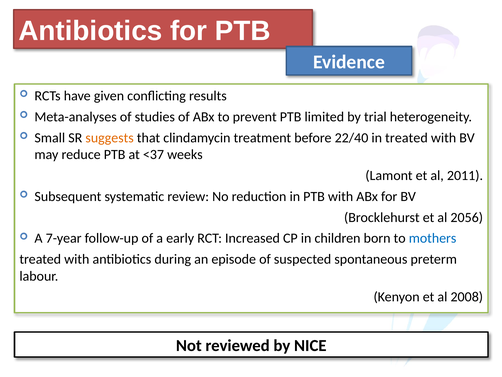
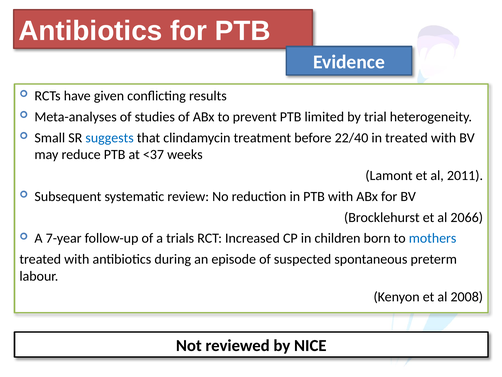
suggests colour: orange -> blue (110, 138)
2056: 2056 -> 2066 (467, 217)
early: early -> trials (180, 238)
